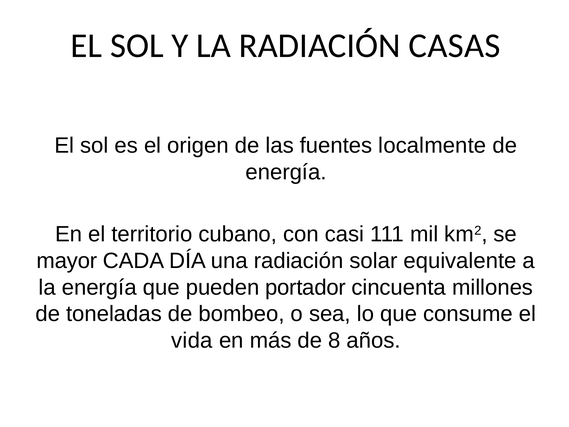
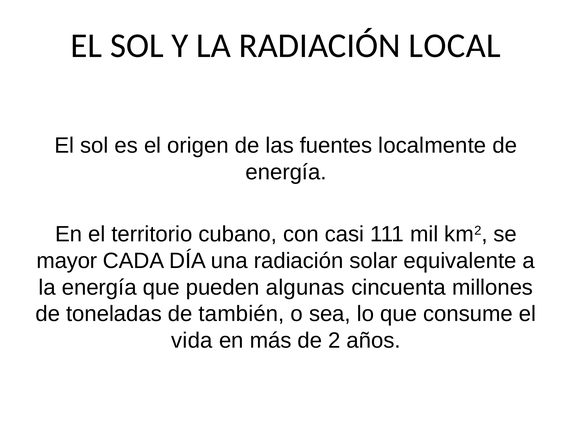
CASAS: CASAS -> LOCAL (455, 46)
portador: portador -> algunas (305, 287)
bombeo: bombeo -> también (242, 314)
8: 8 -> 2 (334, 340)
